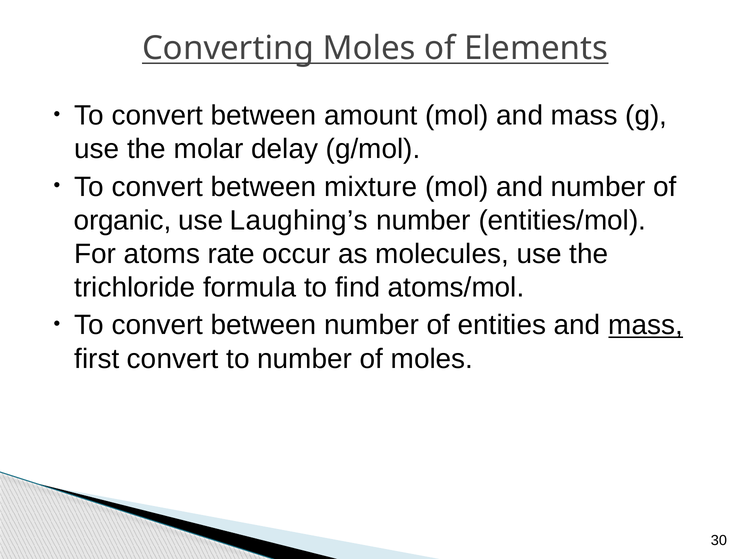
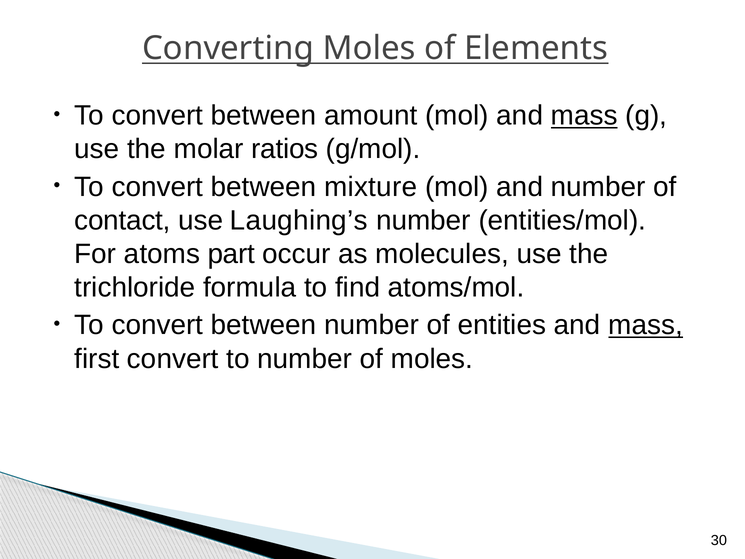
mass underline: none -> present (584, 116)
delay: delay -> ratios (285, 149)
organic: organic -> contact (123, 220)
rate: rate -> part (231, 254)
